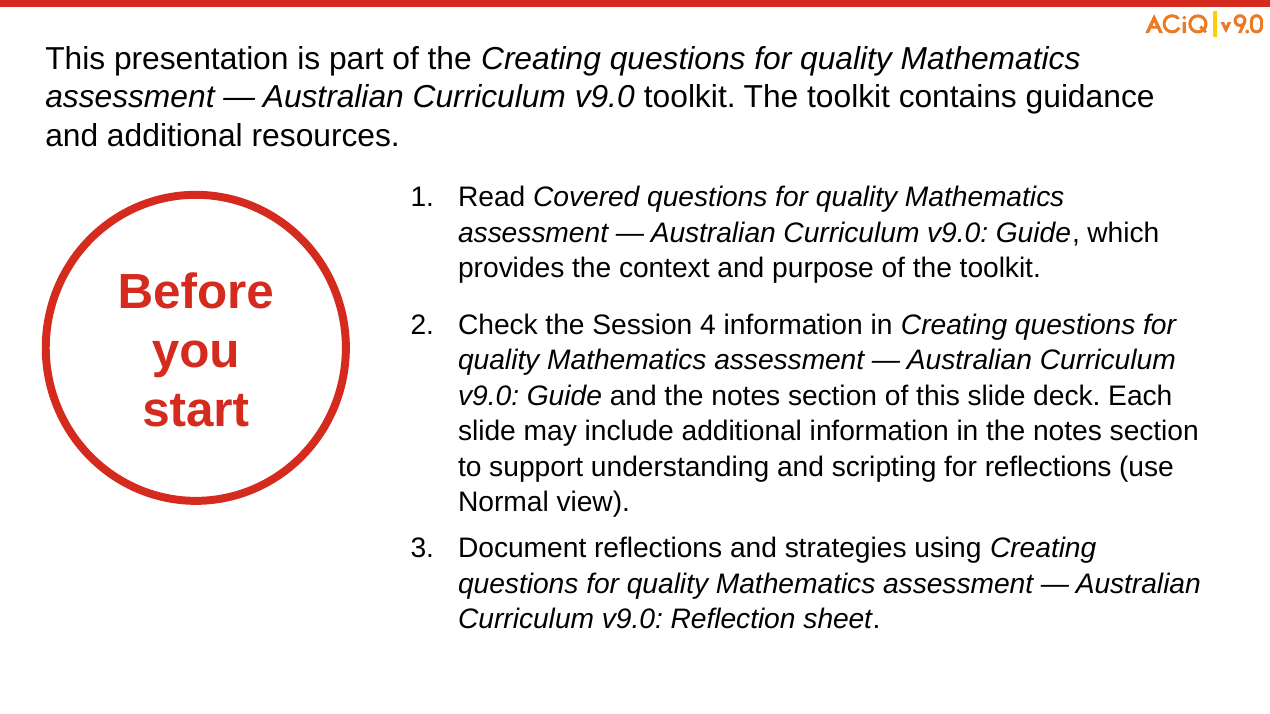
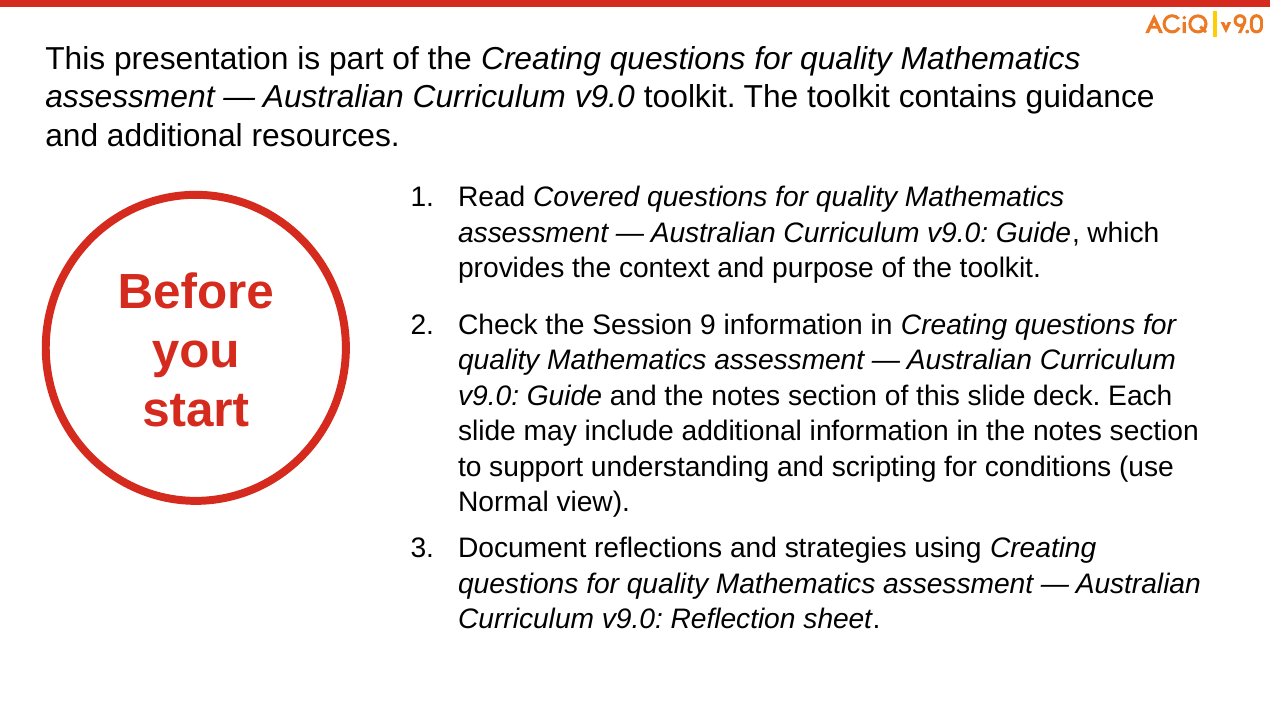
4: 4 -> 9 (708, 325)
for reflections: reflections -> conditions (1048, 467)
